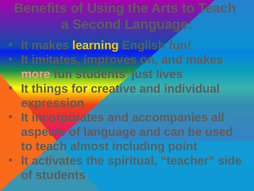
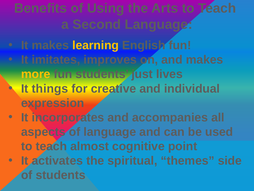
more colour: pink -> yellow (36, 74)
including: including -> cognitive (138, 146)
teacher: teacher -> themes (188, 160)
